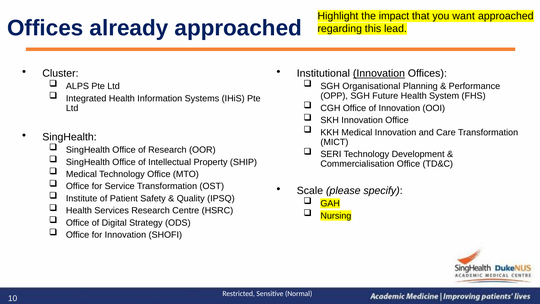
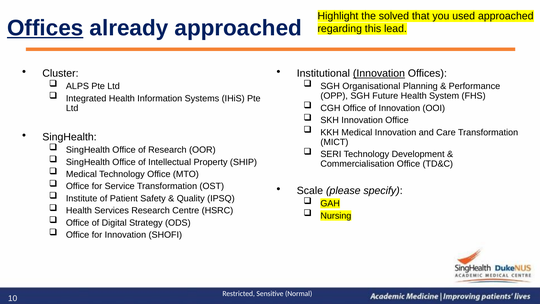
impact: impact -> solved (394, 16)
want: want -> used (464, 16)
Offices underline: none -> present (45, 28)
